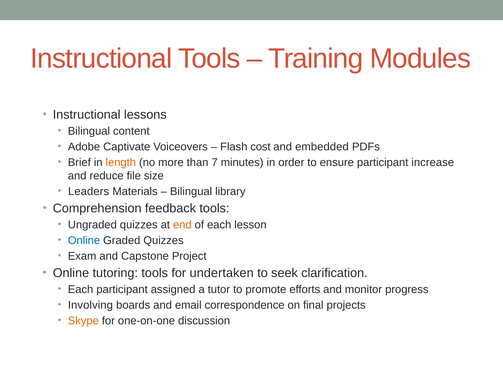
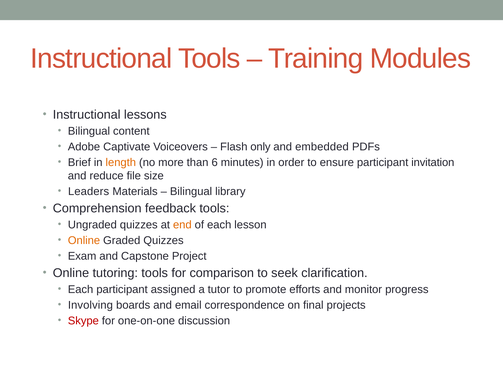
cost: cost -> only (260, 146)
7: 7 -> 6 (215, 162)
increase: increase -> invitation (433, 162)
Online colour: blue -> orange (84, 240)
undertaken: undertaken -> comparison (222, 272)
Skype colour: orange -> red (83, 320)
